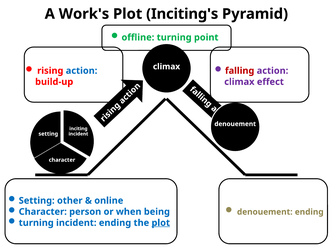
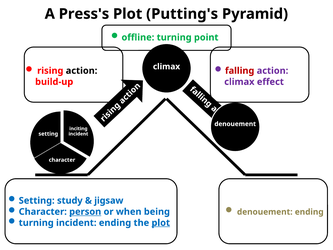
Work's: Work's -> Press's (84, 14)
Inciting's: Inciting's -> Putting's (182, 14)
action colour: blue -> black (82, 71)
other: other -> study (70, 200)
online: online -> jigsaw (109, 200)
person underline: none -> present (85, 211)
